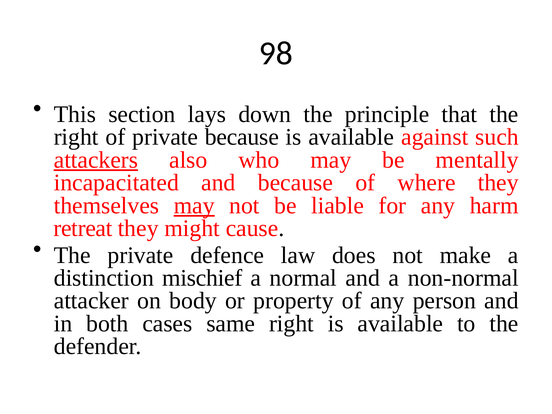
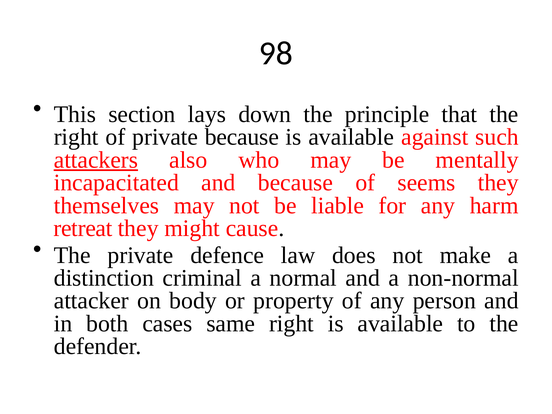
where: where -> seems (427, 183)
may underline: present -> none (194, 206)
mischief: mischief -> criminal (202, 278)
